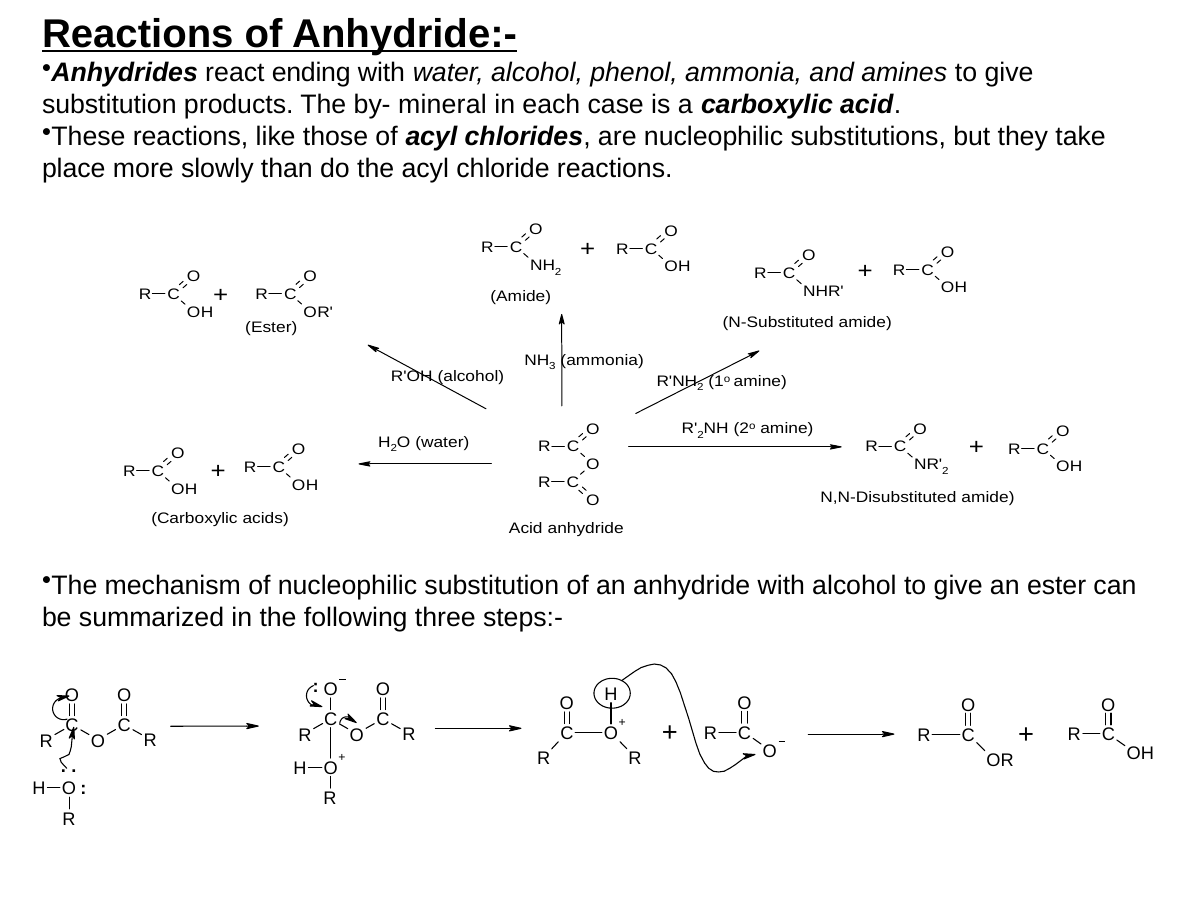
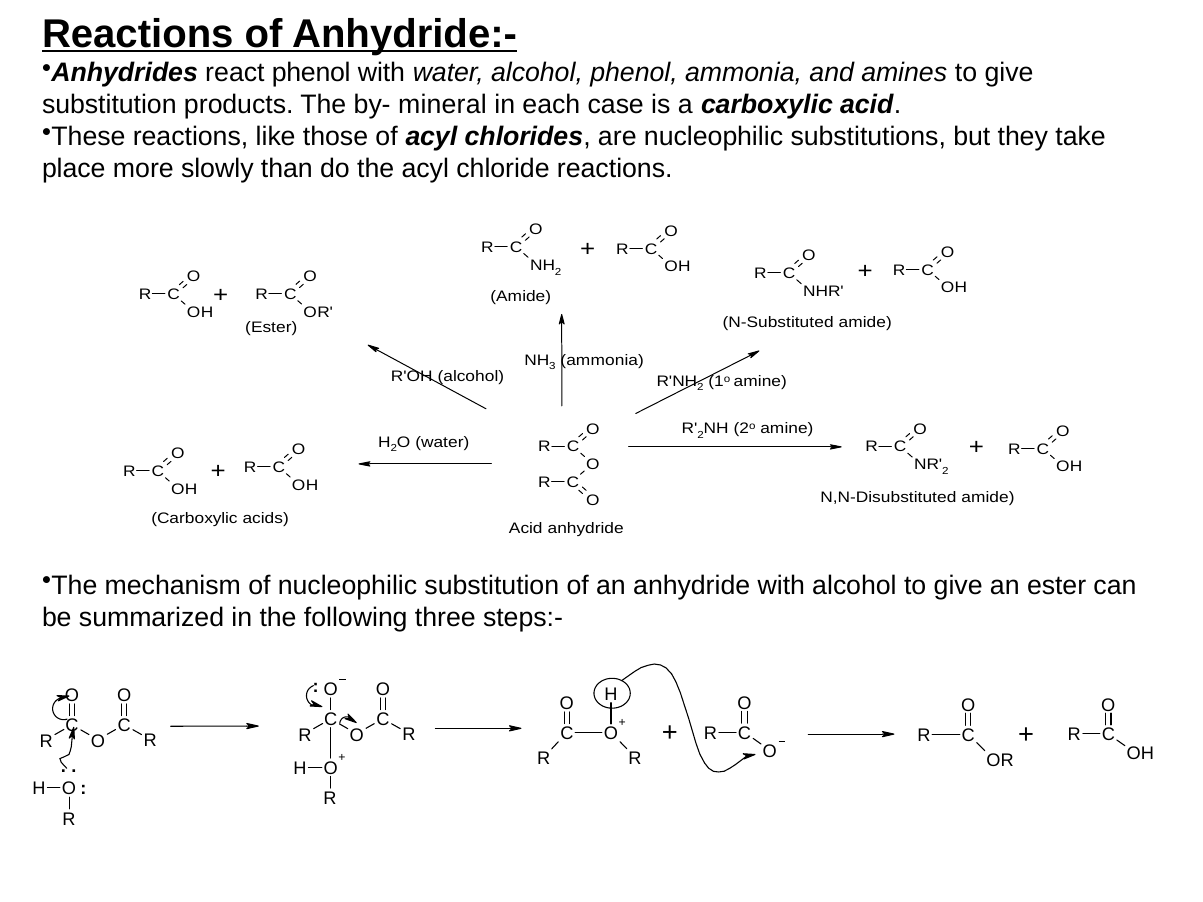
react ending: ending -> phenol (311, 73)
